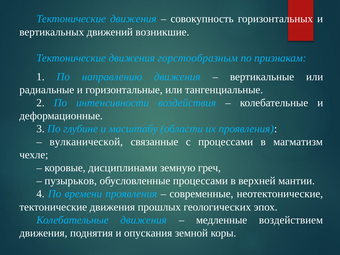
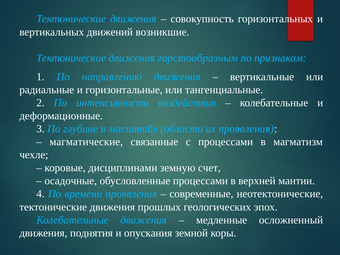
вулканической: вулканической -> магматические (86, 142)
греч: греч -> счет (209, 168)
пузырьков: пузырьков -> осадочные (71, 181)
воздействием: воздействием -> осложненный (291, 220)
